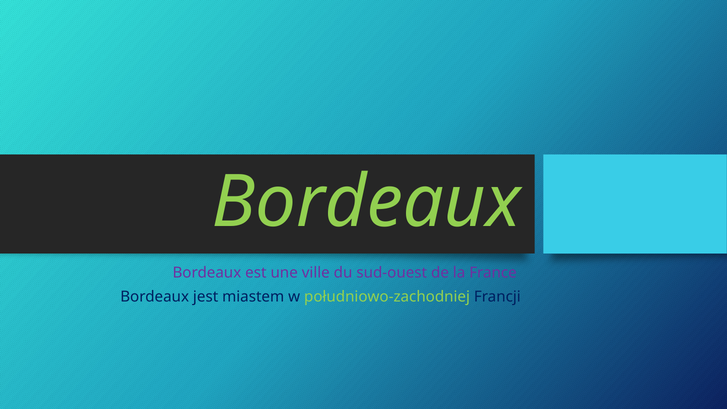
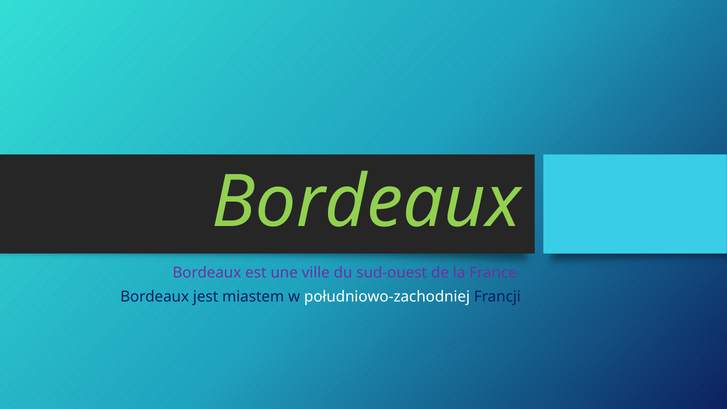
południowo-zachodniej colour: light green -> white (387, 297)
